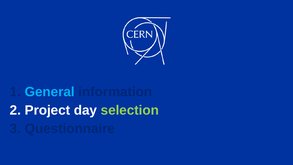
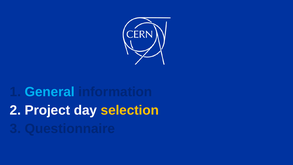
selection colour: light green -> yellow (130, 110)
